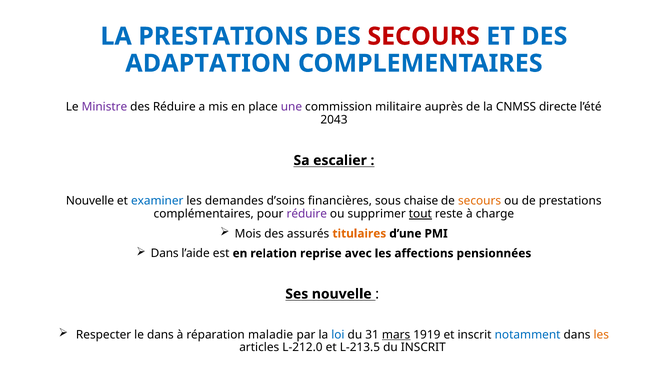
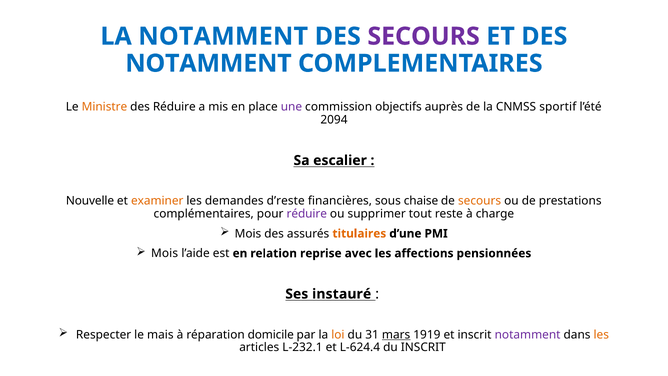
LA PRESTATIONS: PRESTATIONS -> NOTAMMENT (223, 36)
SECOURS colour: red -> purple (424, 36)
ADAPTATION: ADAPTATION -> NOTAMMENT (209, 63)
Ministre colour: purple -> orange (104, 107)
militaire: militaire -> objectifs (398, 107)
directe: directe -> sportif (558, 107)
2043: 2043 -> 2094 (334, 120)
examiner colour: blue -> orange (157, 201)
d’soins: d’soins -> d’reste (286, 201)
tout underline: present -> none (420, 214)
Dans: Dans -> Mois (165, 253)
Ses nouvelle: nouvelle -> instauré (342, 294)
le dans: dans -> mais (160, 334)
maladie: maladie -> domicile (271, 334)
loi colour: blue -> orange (338, 334)
notamment colour: blue -> purple (528, 334)
L-212.0: L-212.0 -> L-232.1 (302, 347)
L-213.5: L-213.5 -> L-624.4 (360, 347)
